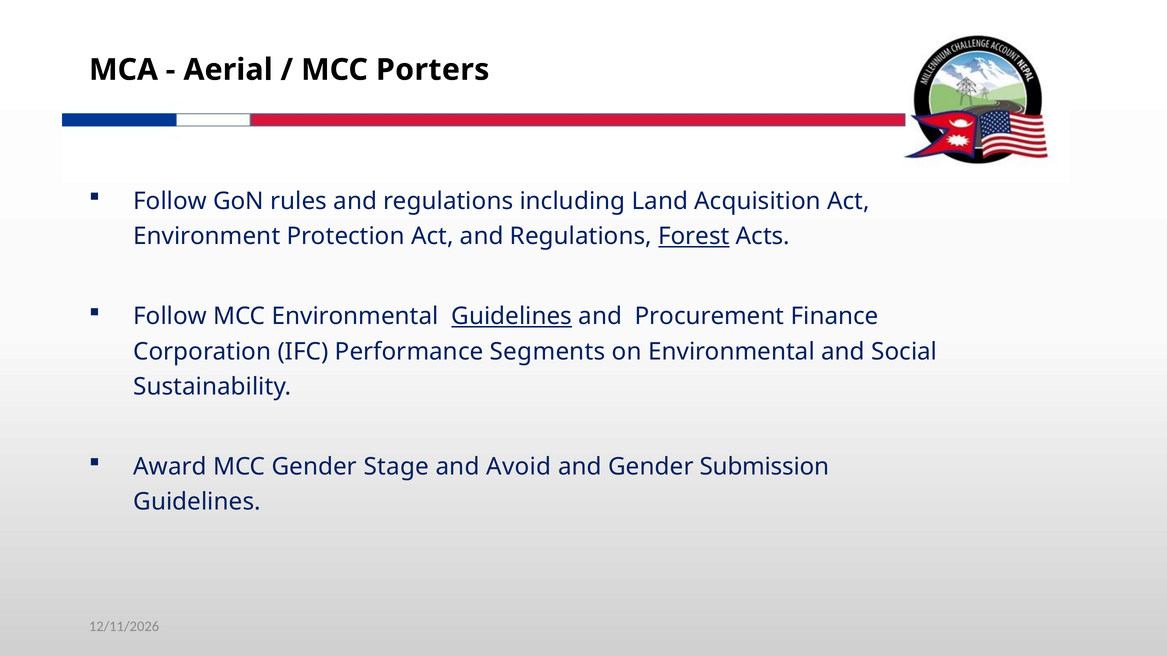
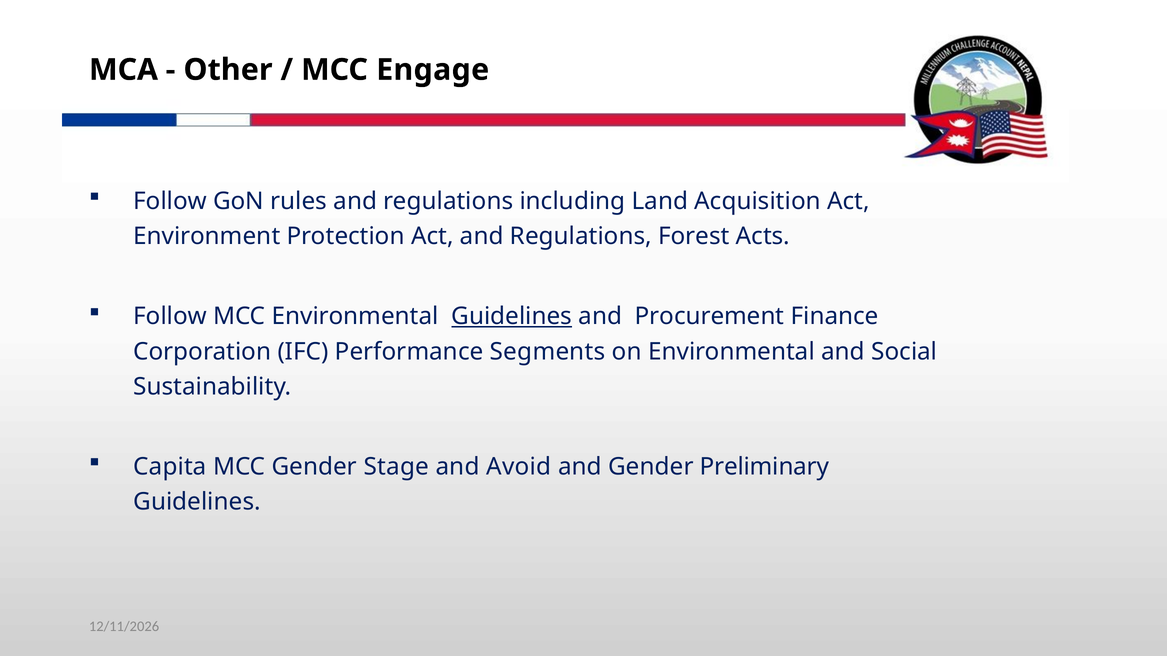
Aerial: Aerial -> Other (228, 70)
Porters: Porters -> Engage (433, 70)
Forest underline: present -> none (694, 236)
Award: Award -> Capita (170, 467)
Submission: Submission -> Preliminary (764, 467)
